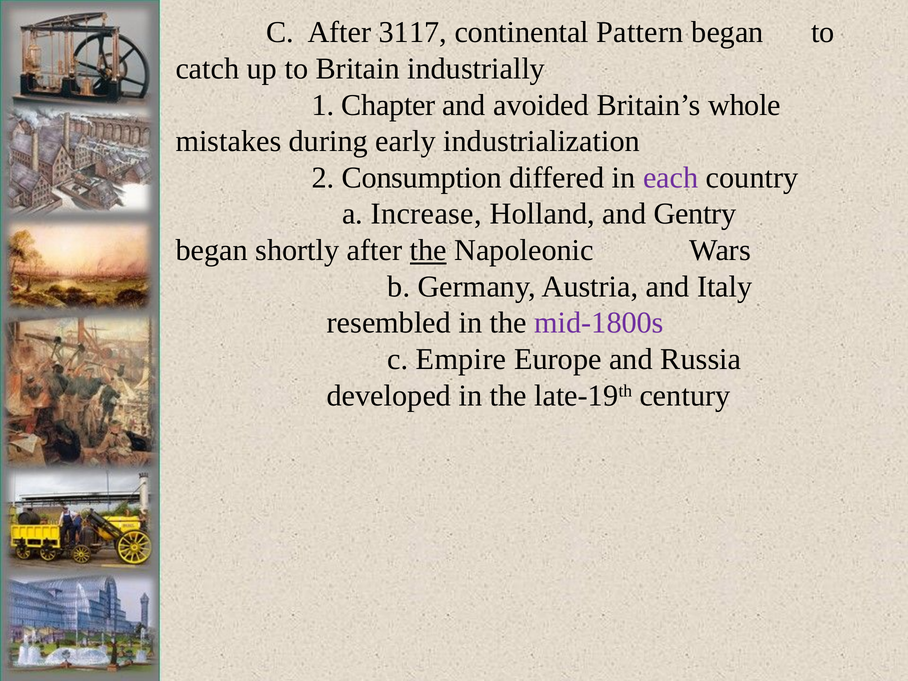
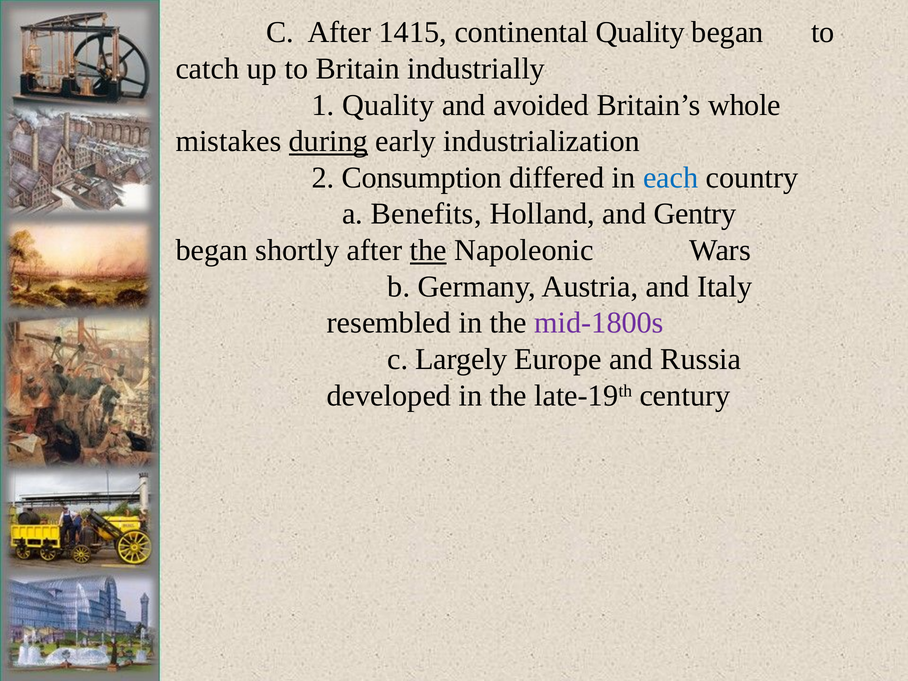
3117: 3117 -> 1415 (413, 32)
continental Pattern: Pattern -> Quality (640, 32)
1 Chapter: Chapter -> Quality (388, 105)
during underline: none -> present (328, 141)
each colour: purple -> blue (671, 178)
Increase: Increase -> Benefits (426, 214)
Empire: Empire -> Largely (461, 359)
